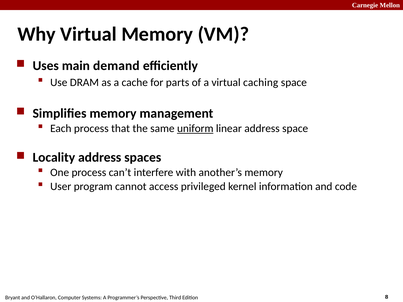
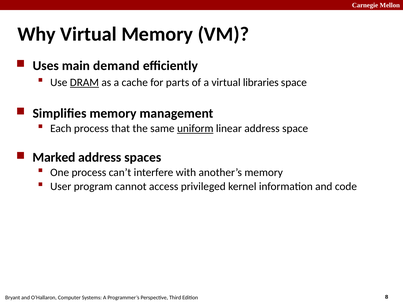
DRAM underline: none -> present (84, 83)
caching: caching -> libraries (261, 83)
Locality: Locality -> Marked (54, 158)
